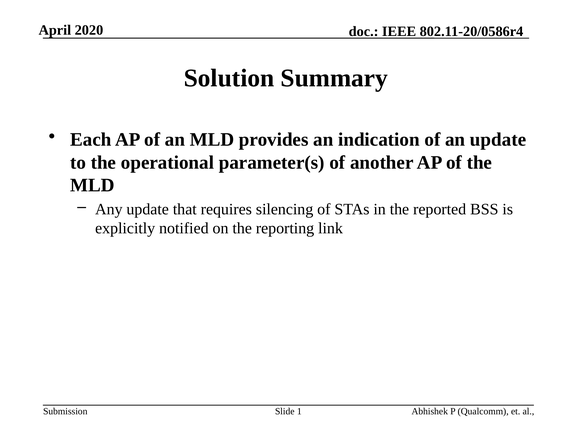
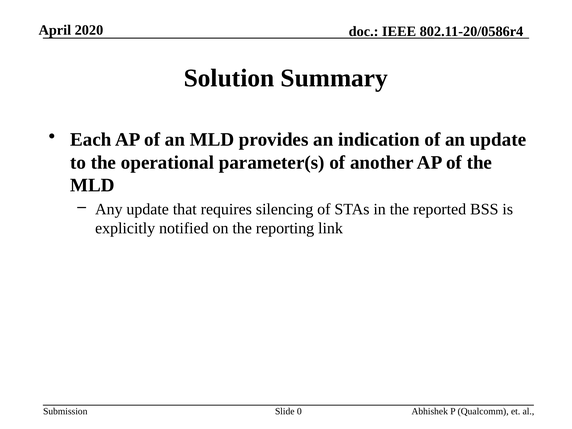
1: 1 -> 0 (299, 411)
